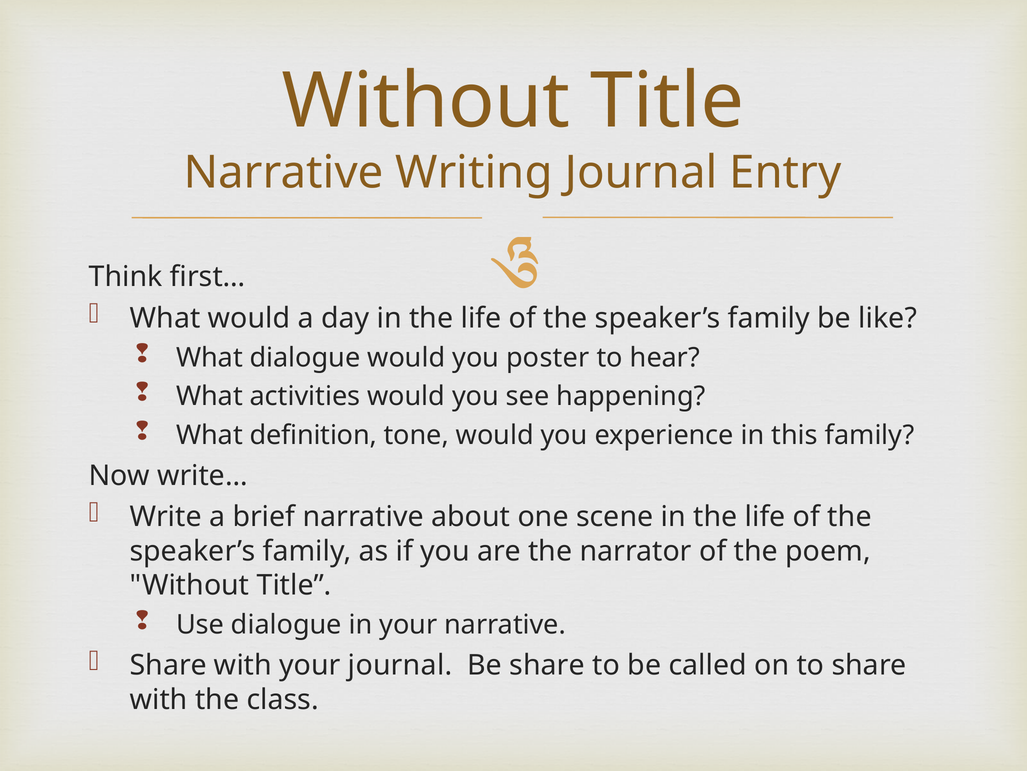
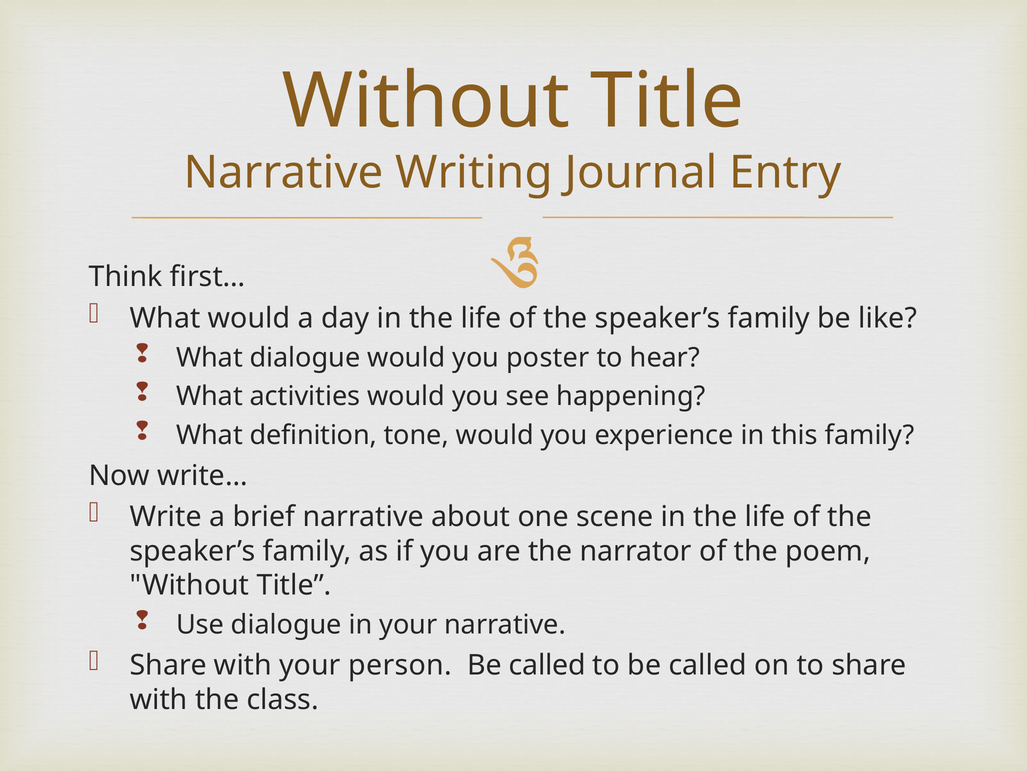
your journal: journal -> person (400, 665)
share: share -> called (547, 665)
